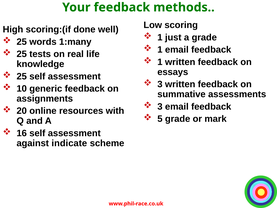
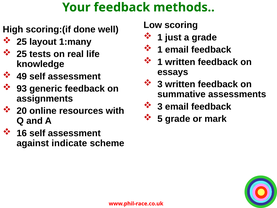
words: words -> layout (43, 42)
25: 25 -> 49 (22, 76)
10: 10 -> 93 (22, 89)
